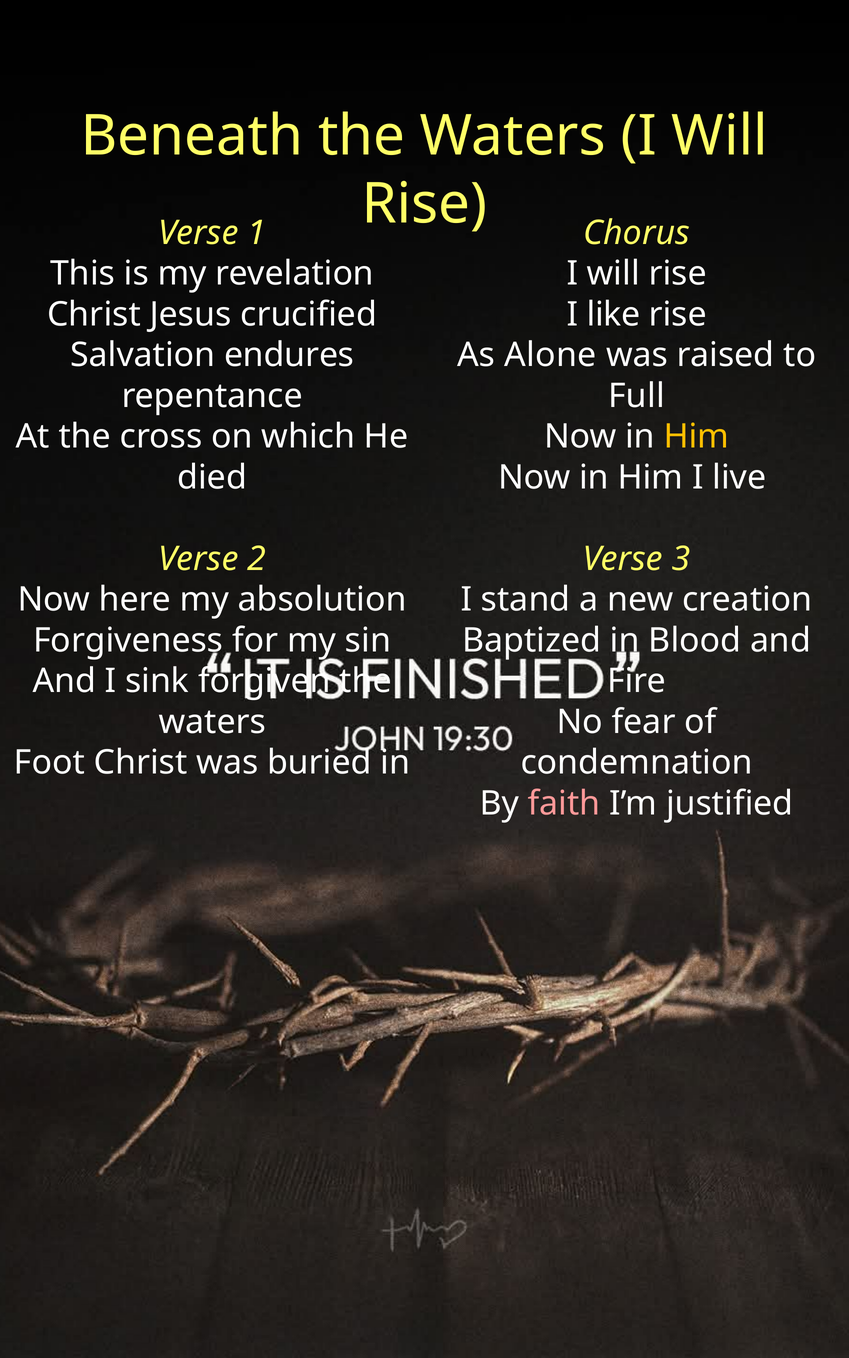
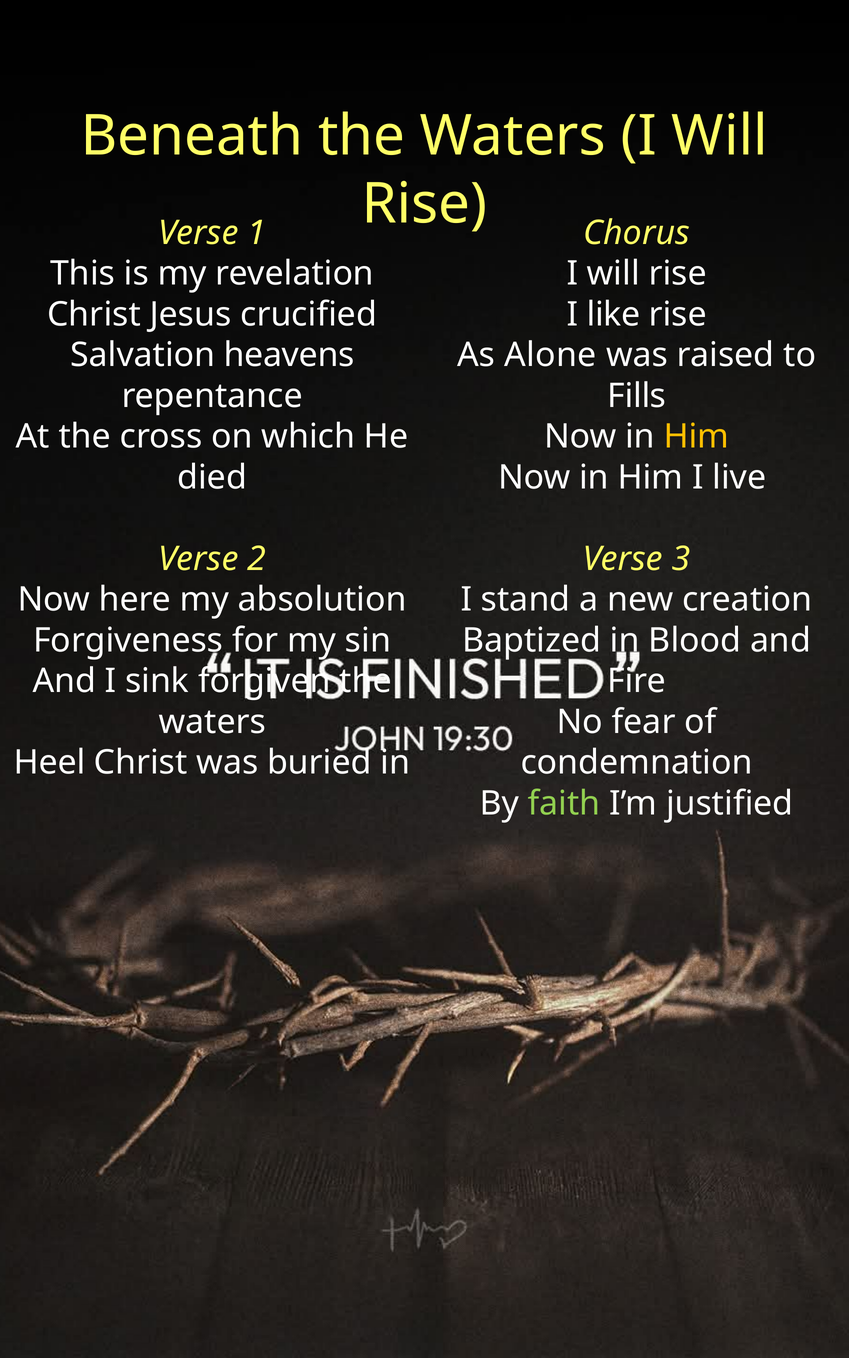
endures: endures -> heavens (289, 355)
Full: Full -> Fills (637, 396)
Foot: Foot -> Heel (50, 763)
faith colour: pink -> light green (564, 804)
